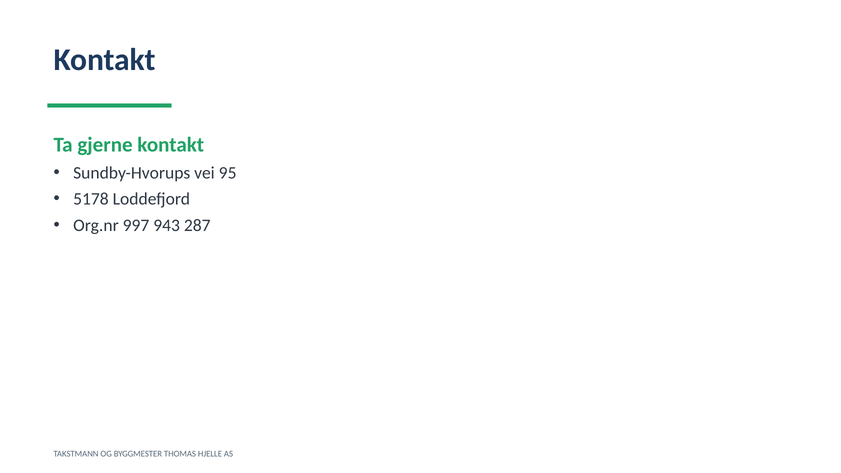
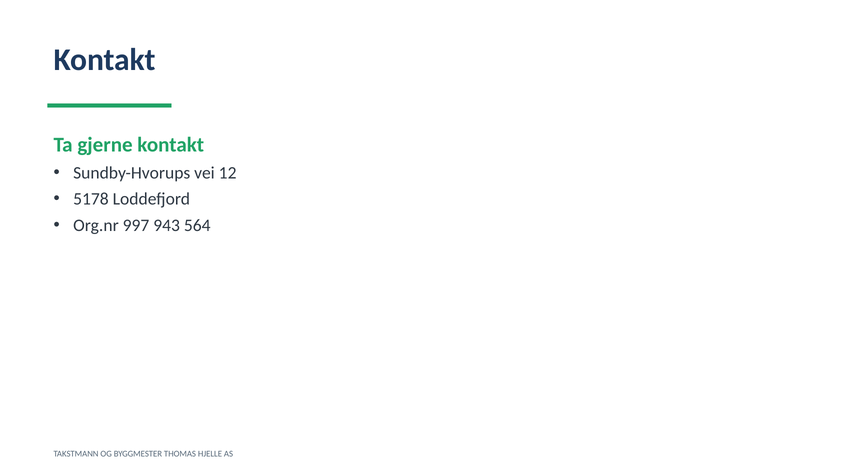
95: 95 -> 12 (228, 173)
287: 287 -> 564 (197, 226)
